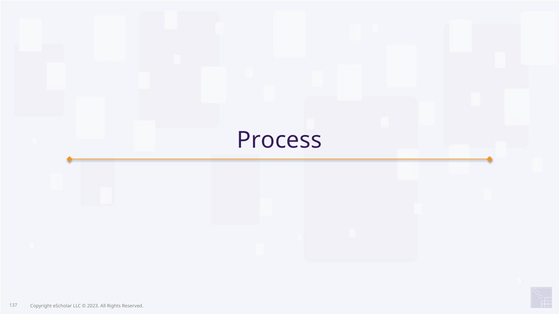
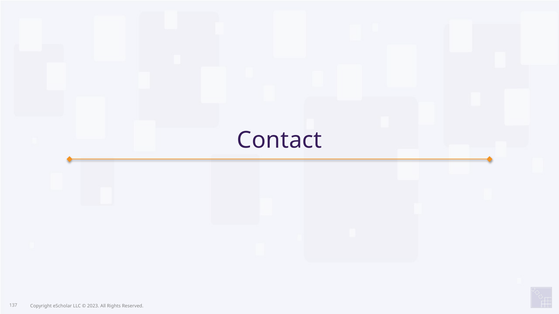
Process: Process -> Contact (279, 140)
